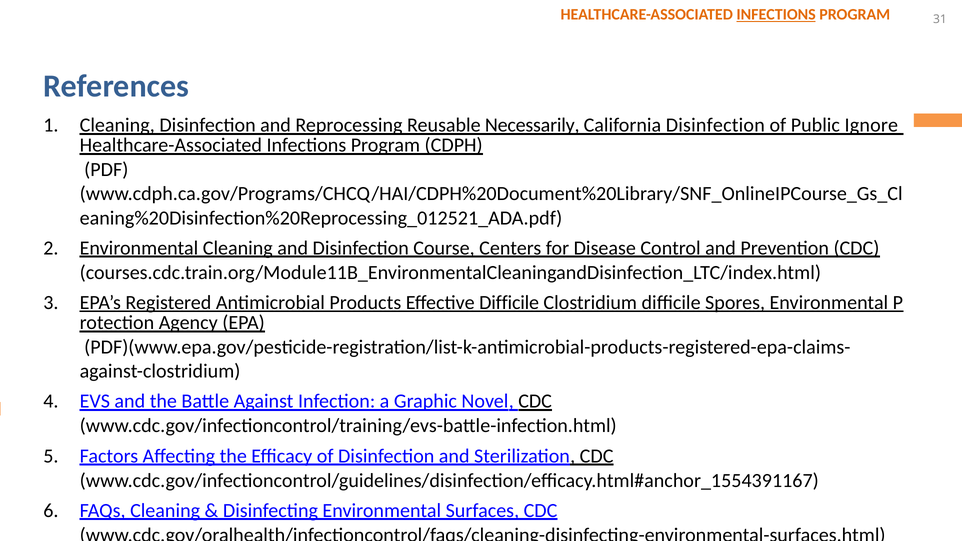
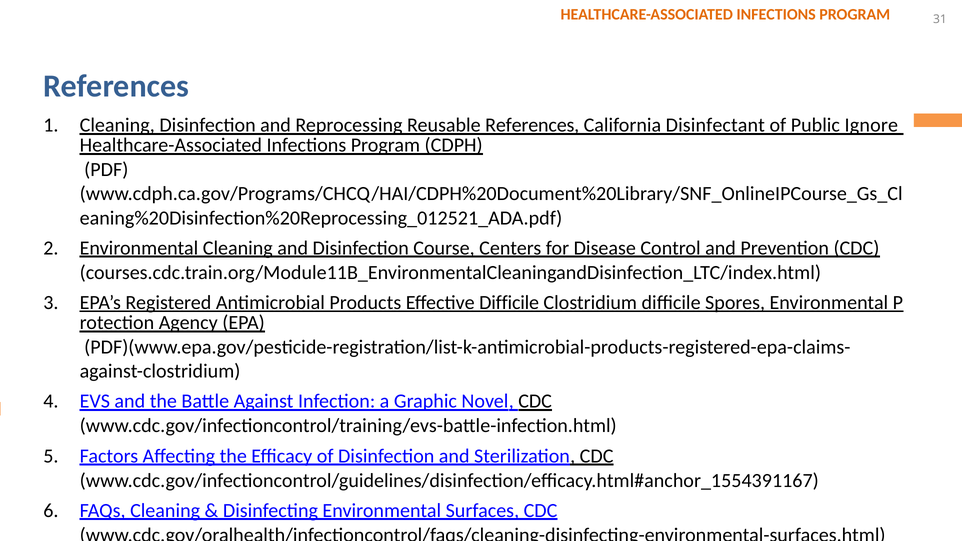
INFECTIONS underline: present -> none (776, 14)
Reusable Necessarily: Necessarily -> References (532, 125)
California Disinfection: Disinfection -> Disinfectant (715, 125)
